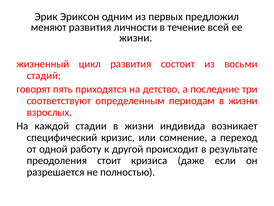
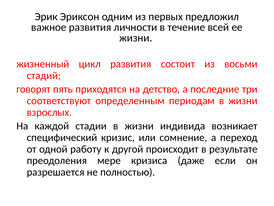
меняют: меняют -> важное (49, 27)
стоит: стоит -> мере (109, 160)
